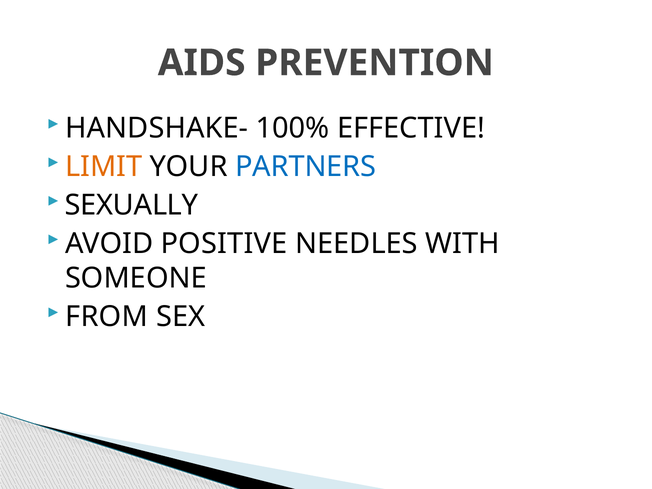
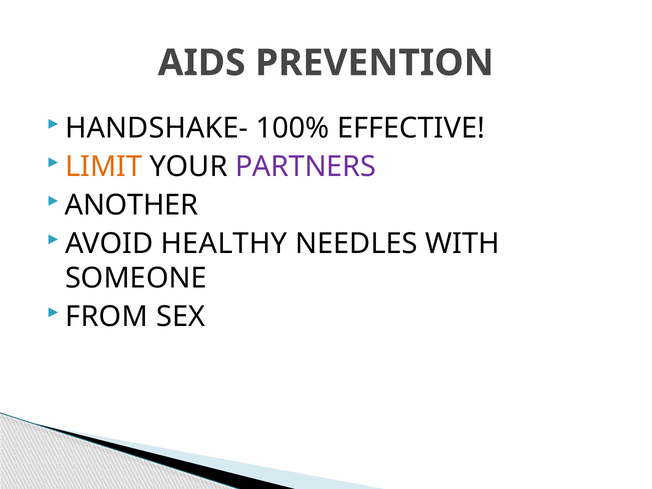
PARTNERS colour: blue -> purple (306, 167)
SEXUALLY: SEXUALLY -> ANOTHER (131, 205)
POSITIVE: POSITIVE -> HEALTHY (224, 243)
